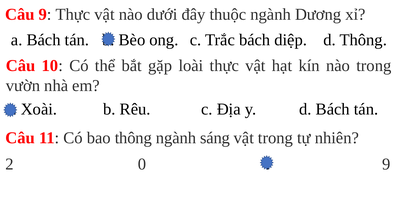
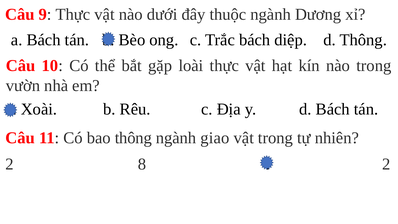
sáng: sáng -> giao (215, 138)
0: 0 -> 8 (142, 164)
9: 9 -> 2 (386, 164)
